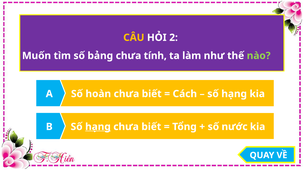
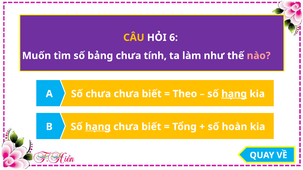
2: 2 -> 6 (174, 38)
nào colour: light green -> pink (259, 56)
Số hoàn: hoàn -> chưa (98, 94)
Cách: Cách -> Theo (185, 94)
hạng underline: none -> present (234, 94)
nước: nước -> hoàn (234, 127)
